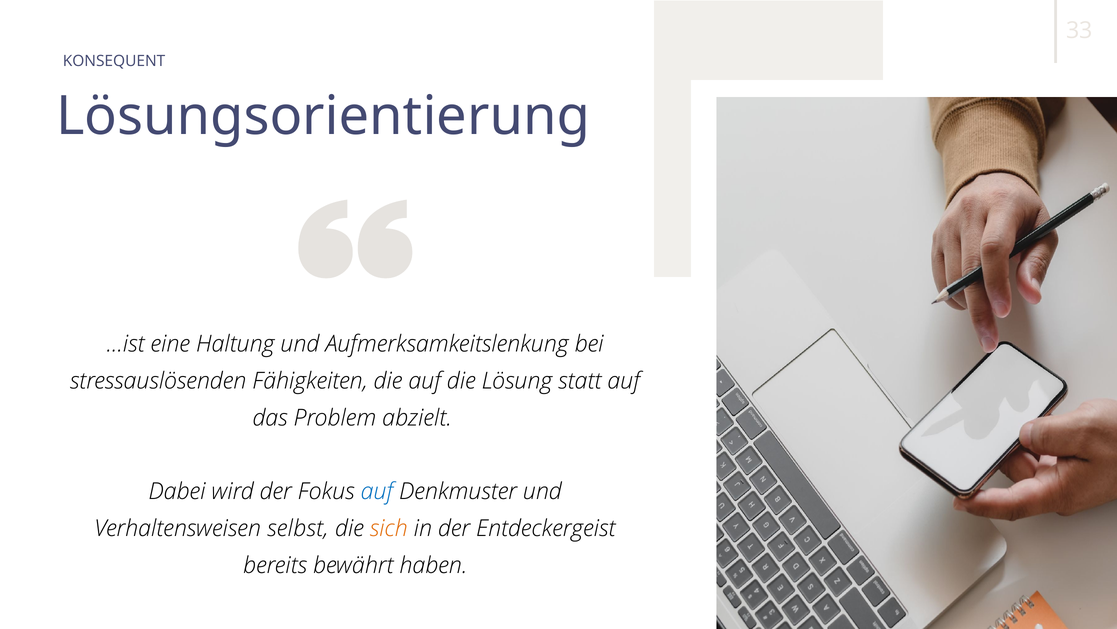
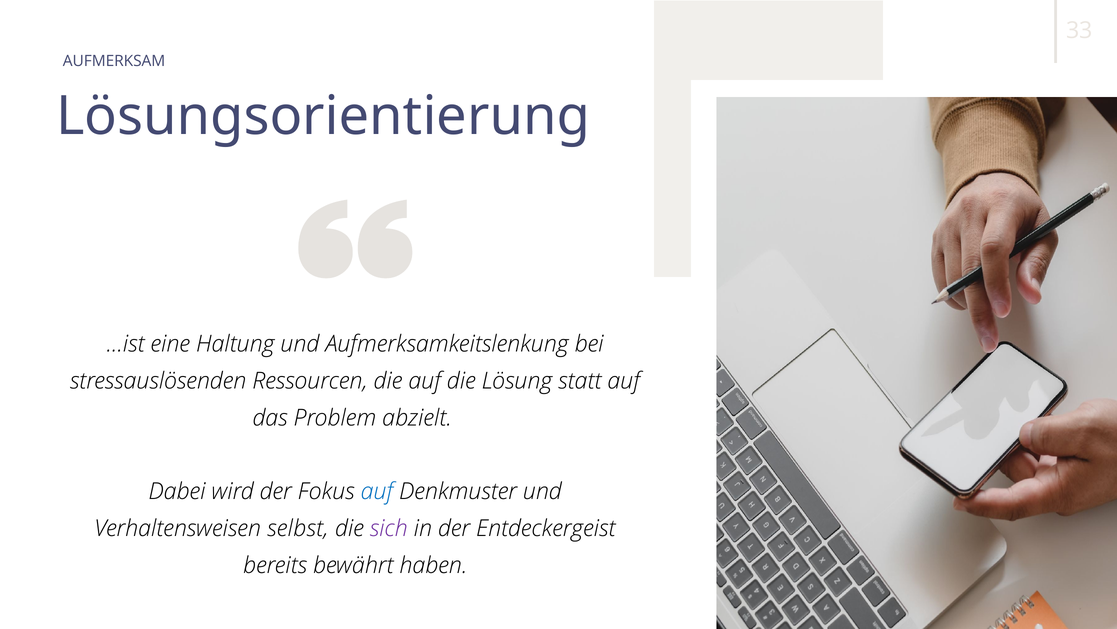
KONSEQUENT: KONSEQUENT -> AUFMERKSAM (114, 61)
Fähigkeiten: Fähigkeiten -> Ressourcen (310, 381)
sich colour: orange -> purple (389, 528)
